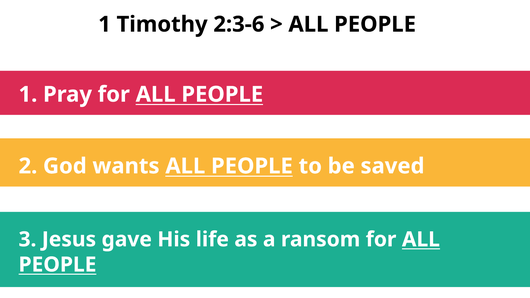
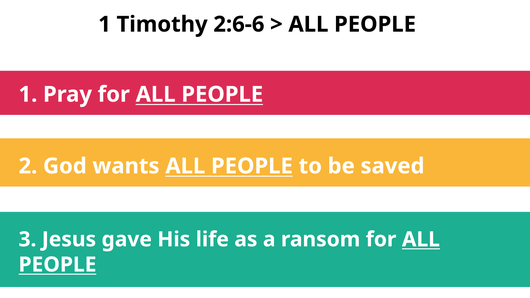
2:3-6: 2:3-6 -> 2:6-6 (239, 24)
